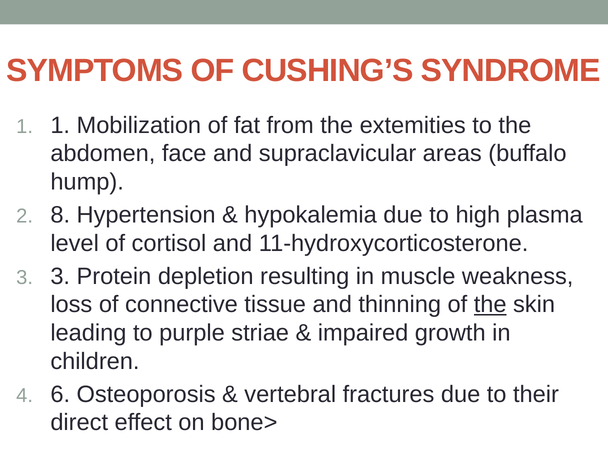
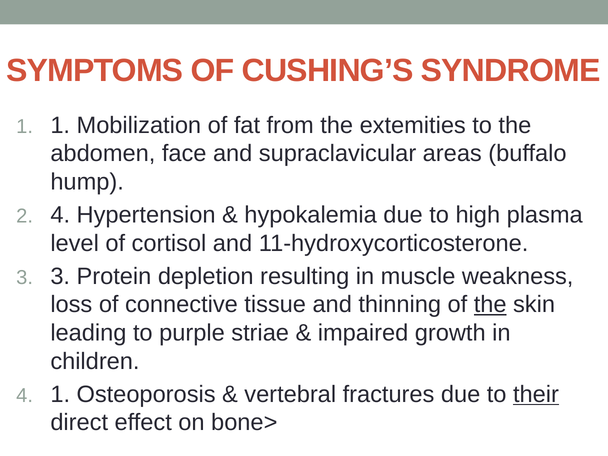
2 8: 8 -> 4 (60, 215)
4 6: 6 -> 1 (60, 394)
their underline: none -> present (536, 394)
